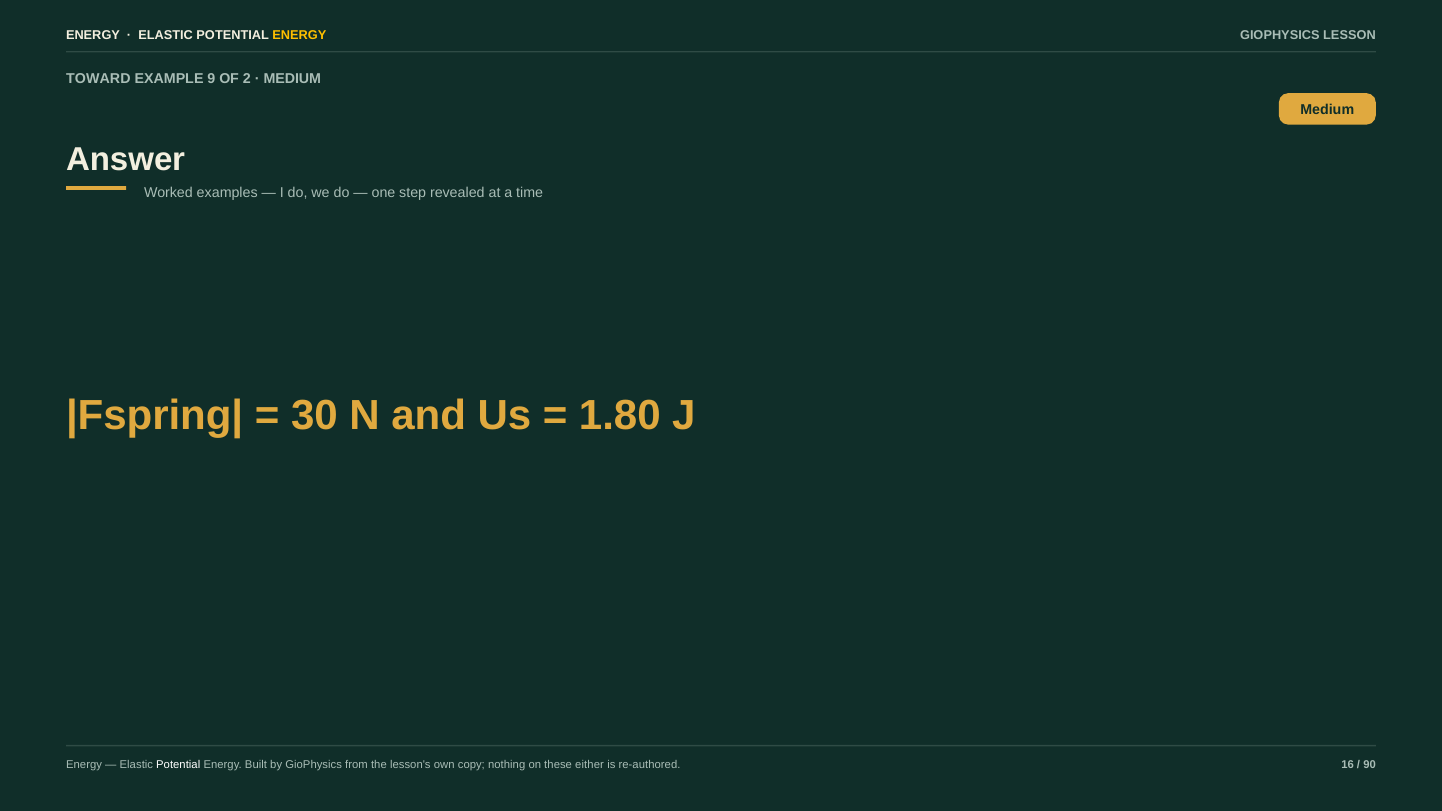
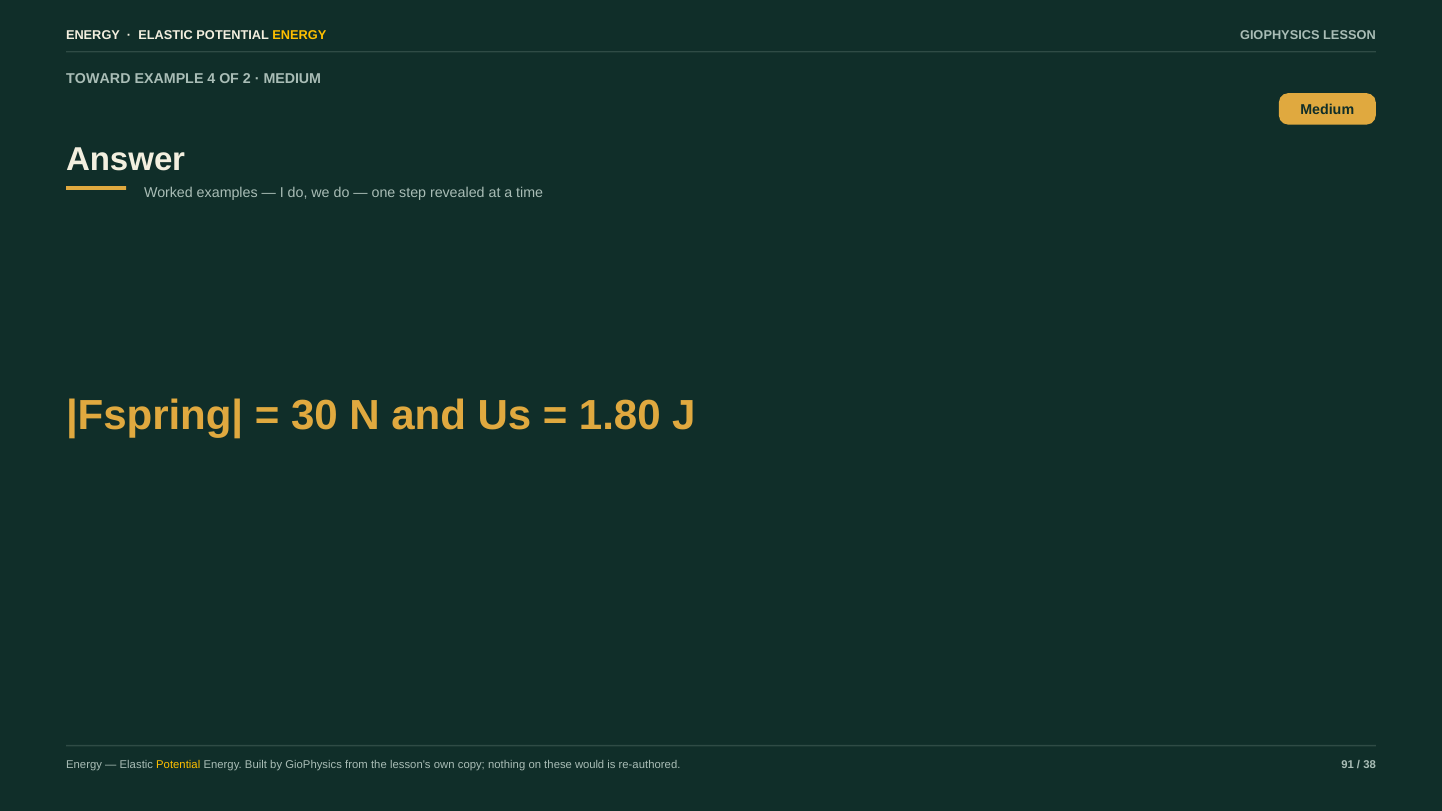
9: 9 -> 4 (211, 79)
Potential colour: white -> yellow (178, 765)
either: either -> would (590, 765)
16: 16 -> 91 (1348, 765)
90: 90 -> 38 (1370, 765)
